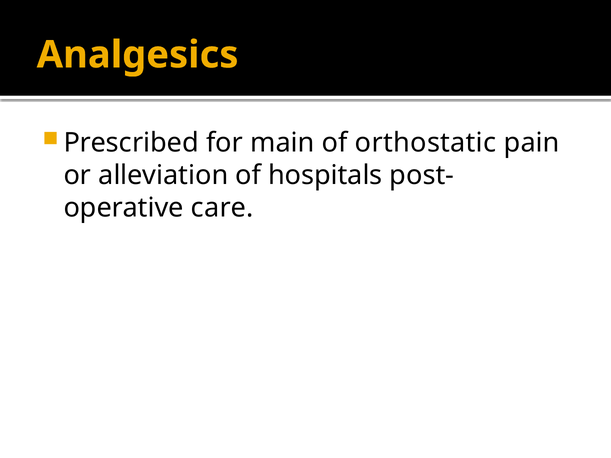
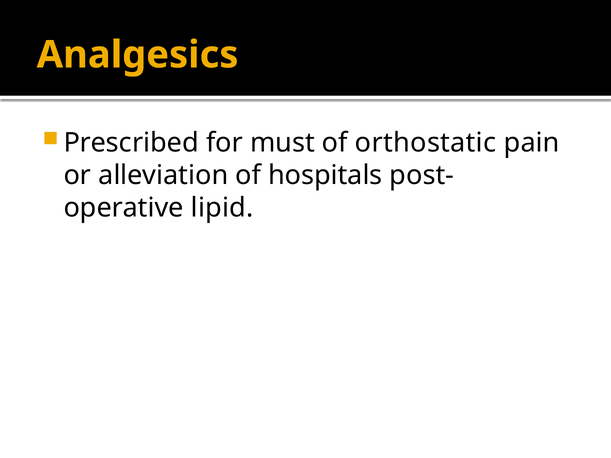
main: main -> must (282, 143)
care: care -> lipid (222, 208)
